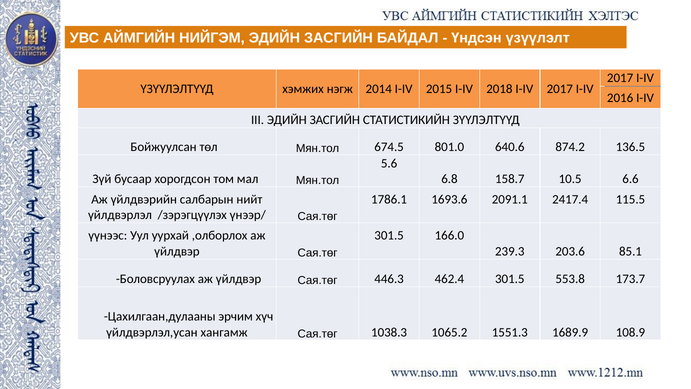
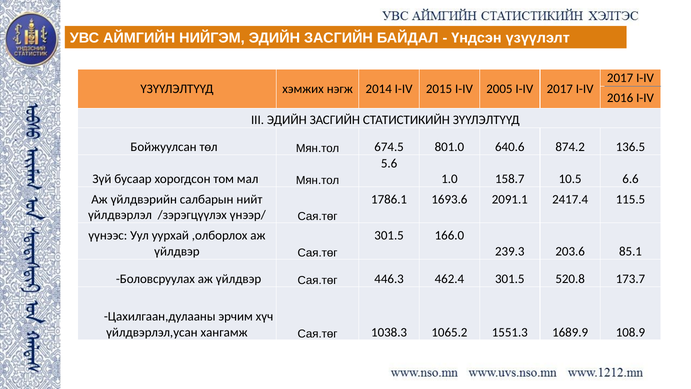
2018: 2018 -> 2005 (499, 89)
6.8: 6.8 -> 1.0 (449, 179)
553.8: 553.8 -> 520.8 (570, 279)
